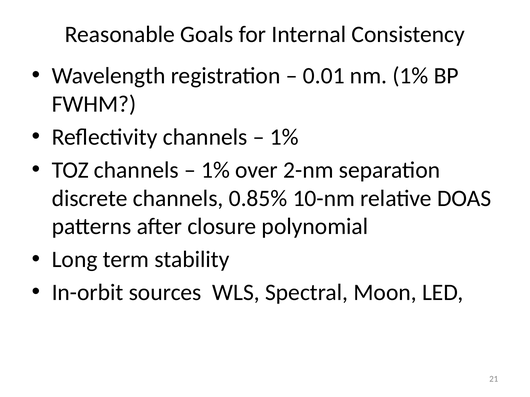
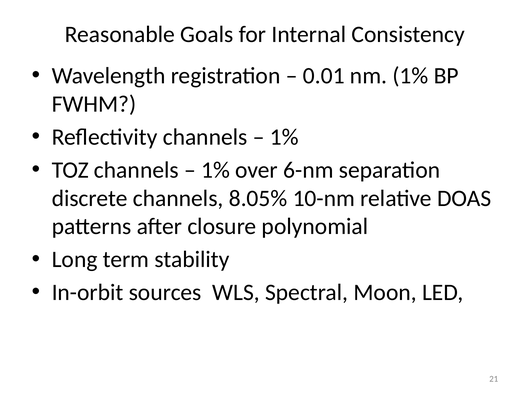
2-nm: 2-nm -> 6-nm (308, 170)
0.85%: 0.85% -> 8.05% (258, 198)
